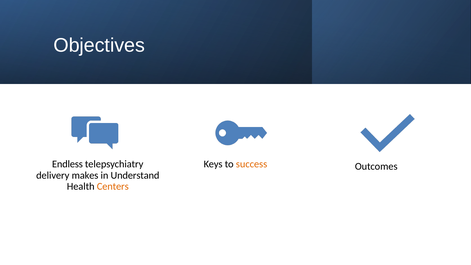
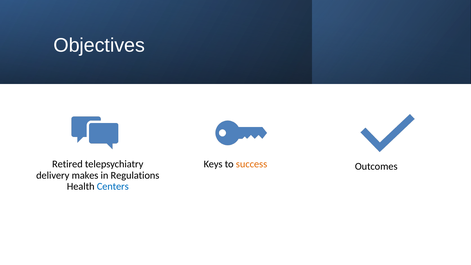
Endless: Endless -> Retired (67, 164)
Understand: Understand -> Regulations (135, 175)
Centers colour: orange -> blue (113, 186)
